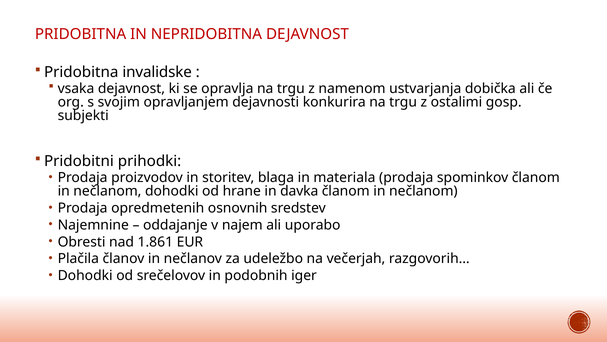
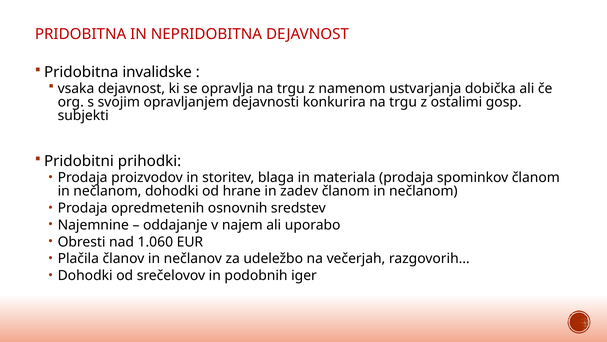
davka: davka -> zadev (299, 191)
1.861: 1.861 -> 1.060 (155, 242)
